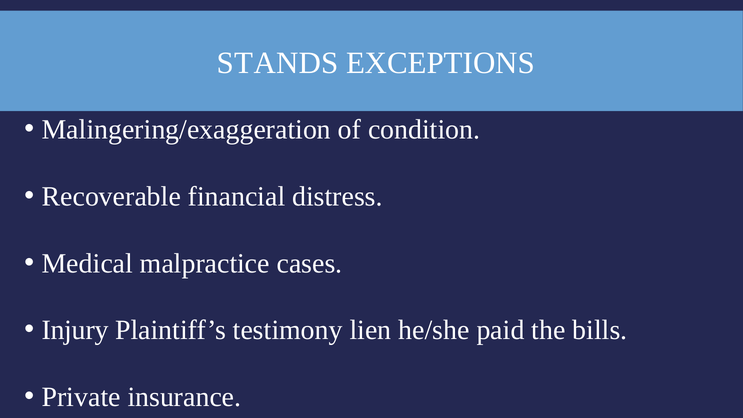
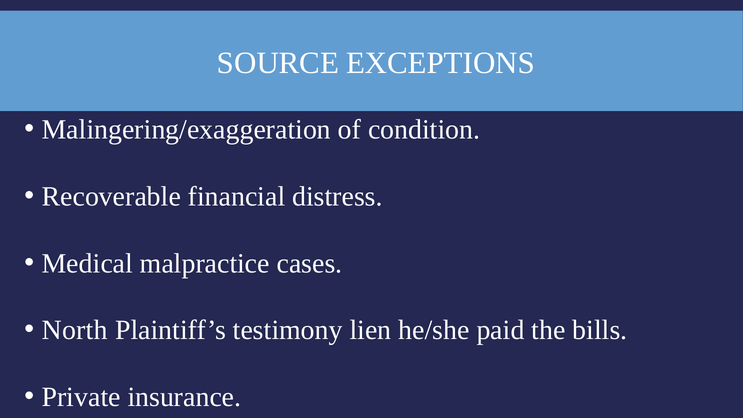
STANDS: STANDS -> SOURCE (278, 63)
Injury: Injury -> North (75, 330)
